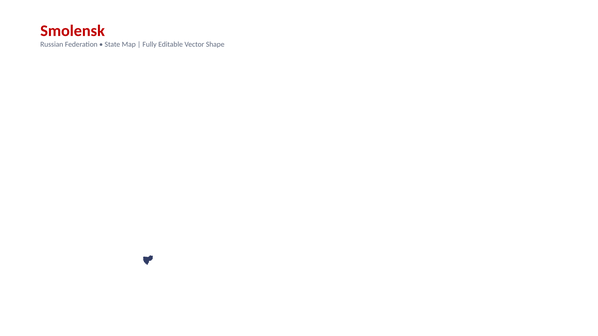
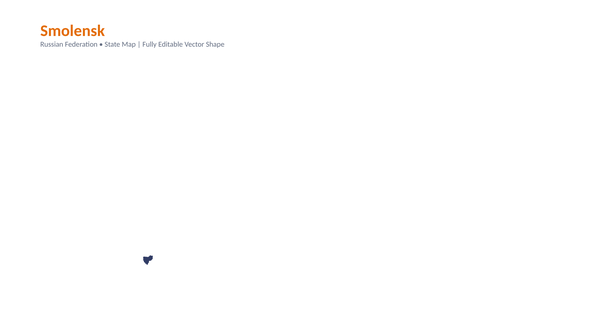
Smolensk colour: red -> orange (73, 31)
